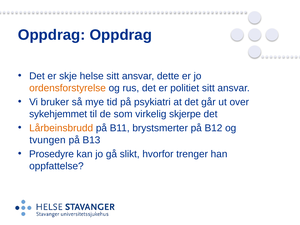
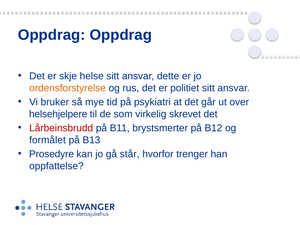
sykehjemmet: sykehjemmet -> helsehjelpere (58, 114)
skjerpe: skjerpe -> skrevet (185, 114)
Lårbeinsbrudd colour: orange -> red (61, 128)
tvungen: tvungen -> formålet (48, 140)
slikt: slikt -> står (130, 154)
